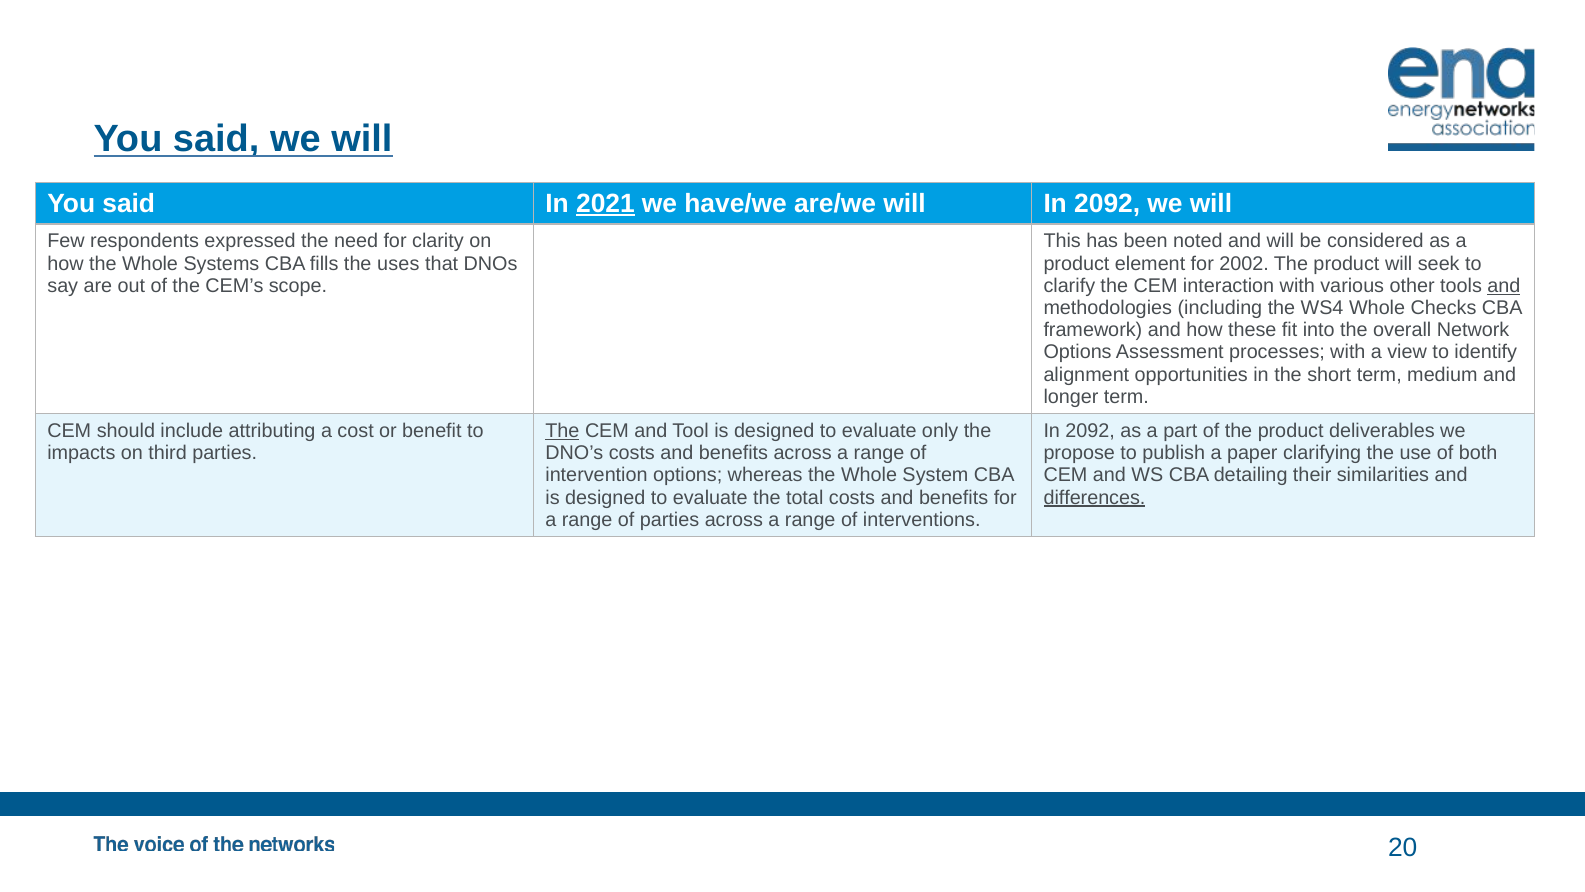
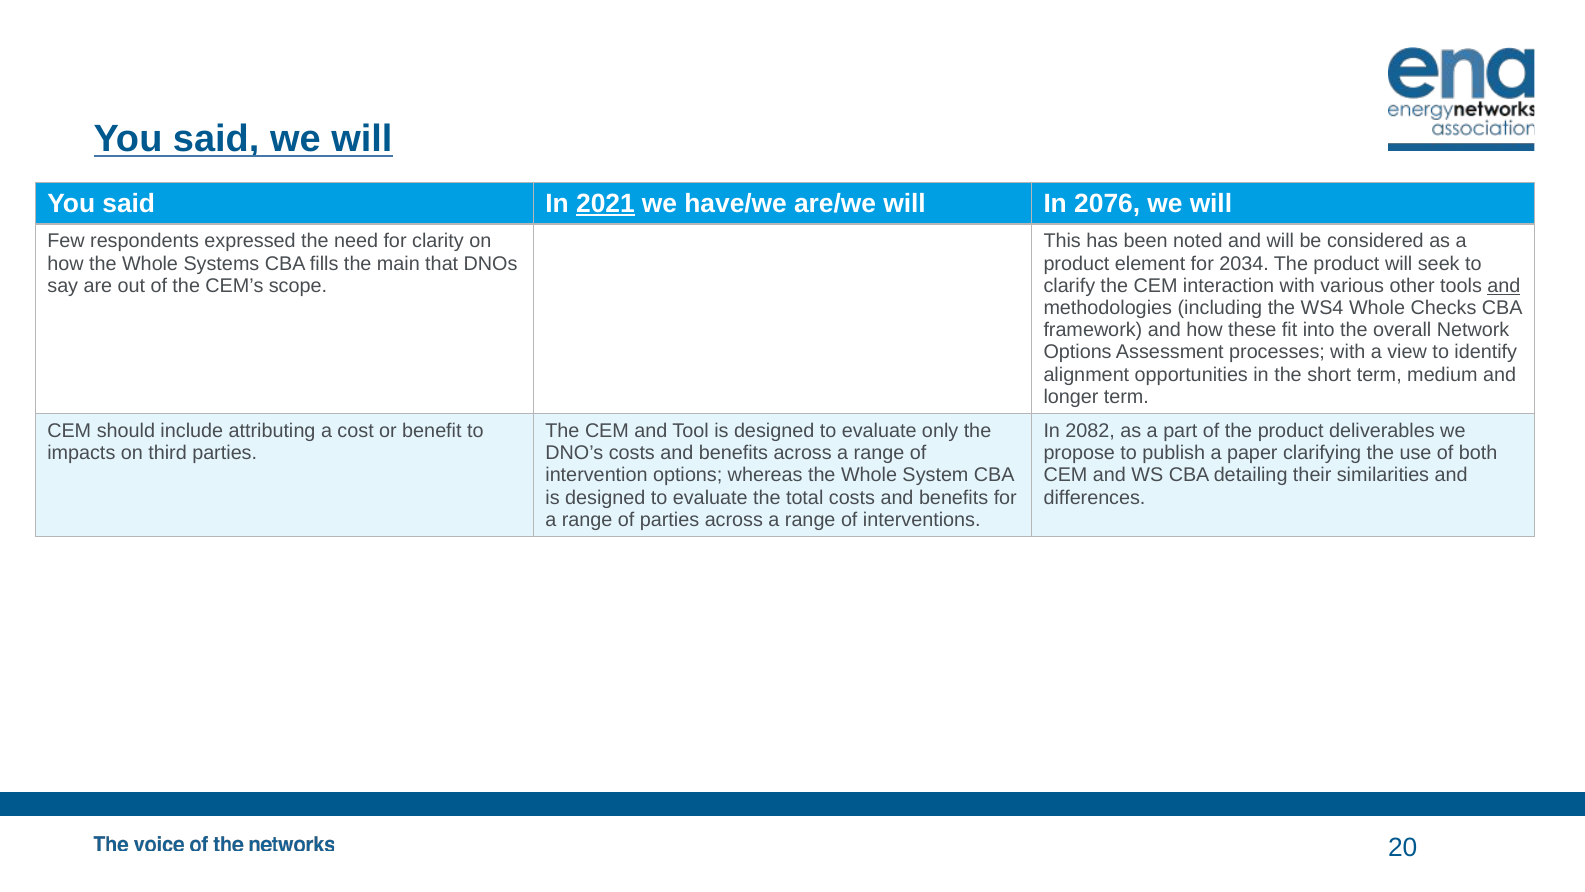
will In 2092: 2092 -> 2076 (1107, 204)
uses: uses -> main (398, 263)
2002: 2002 -> 2034 (1244, 263)
The underline: present -> none (562, 431)
2092: 2092 -> 2082 (1090, 431)
differences underline: present -> none (1094, 497)
